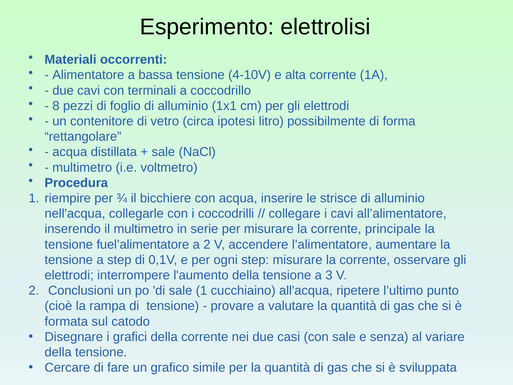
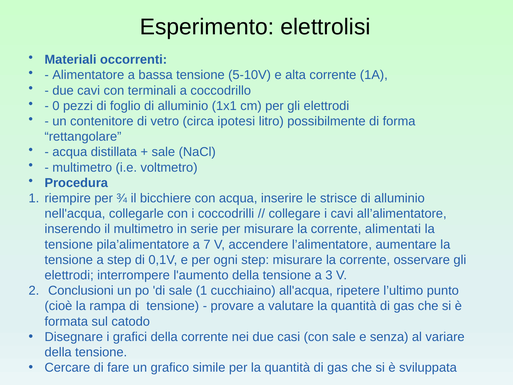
4-10V: 4-10V -> 5-10V (250, 75)
8: 8 -> 0 (56, 106)
principale: principale -> alimentati (393, 229)
fuel’alimentatore: fuel’alimentatore -> pila’alimentatore (143, 244)
a 2: 2 -> 7 (207, 244)
